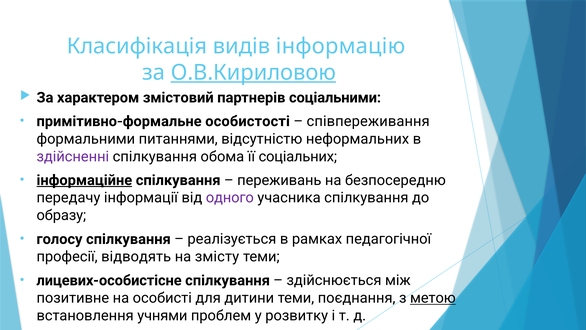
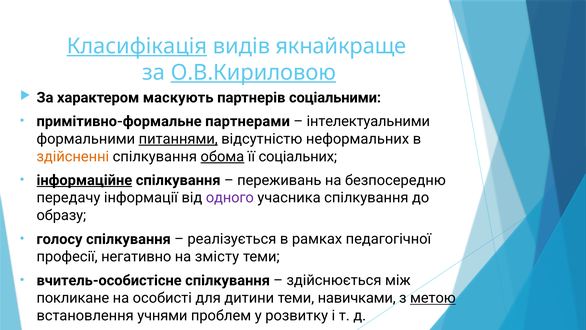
Класифікація underline: none -> present (137, 46)
інформацію: інформацію -> якнайкраще (341, 46)
змістовий: змістовий -> маскують (178, 97)
особистості: особистості -> партнерами (248, 121)
співпереживання: співпереживання -> інтелектуальними (368, 121)
питаннями underline: none -> present (178, 139)
здійсненні colour: purple -> orange (73, 156)
обома underline: none -> present (222, 156)
відводять: відводять -> негативно (136, 256)
лицевих-особистісне: лицевих-особистісне -> вчитель-особистісне (109, 280)
позитивне: позитивне -> покликане (73, 298)
поєднання: поєднання -> навичками (357, 298)
